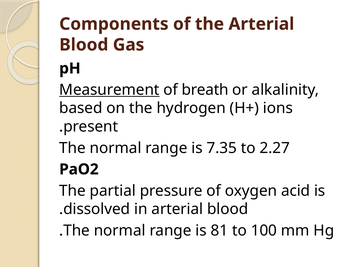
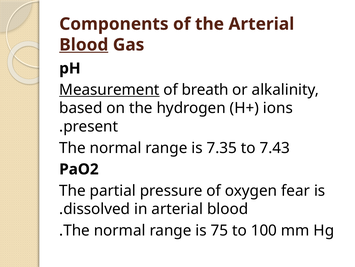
Blood underline: none -> present (84, 45)
2.27: 2.27 -> 7.43 (275, 148)
acid: acid -> fear (296, 190)
81: 81 -> 75 (219, 230)
